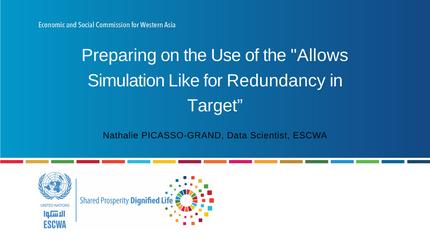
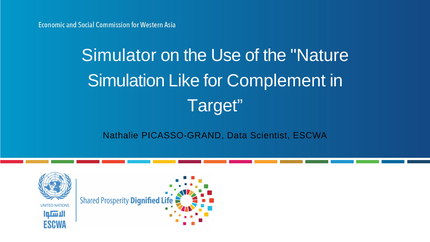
Preparing: Preparing -> Simulator (119, 55)
Allows: Allows -> Nature (320, 55)
Redundancy: Redundancy -> Complement (276, 81)
